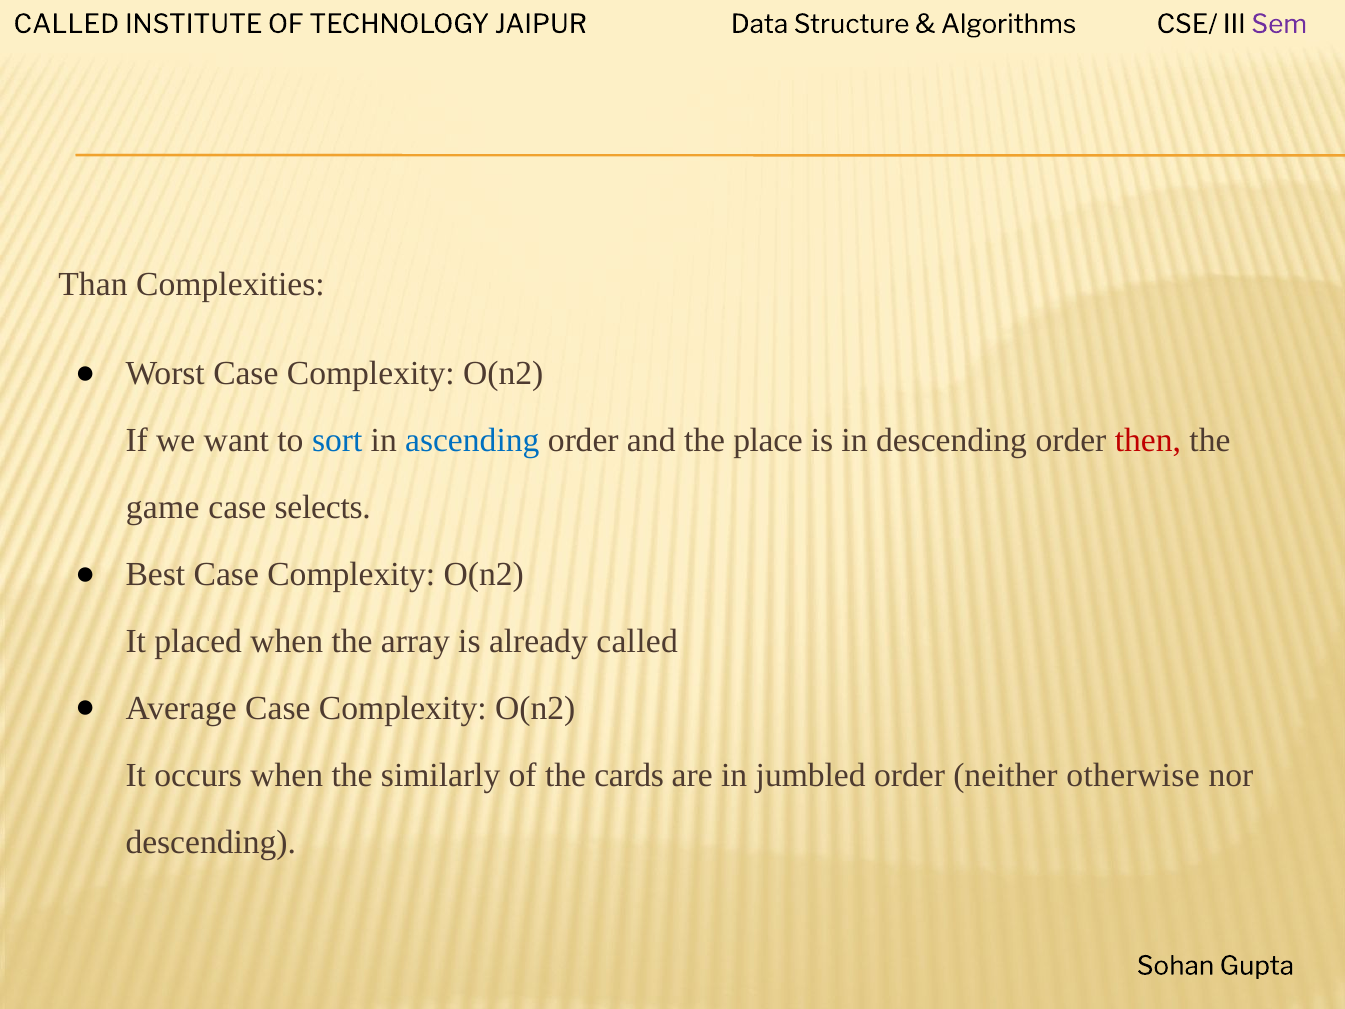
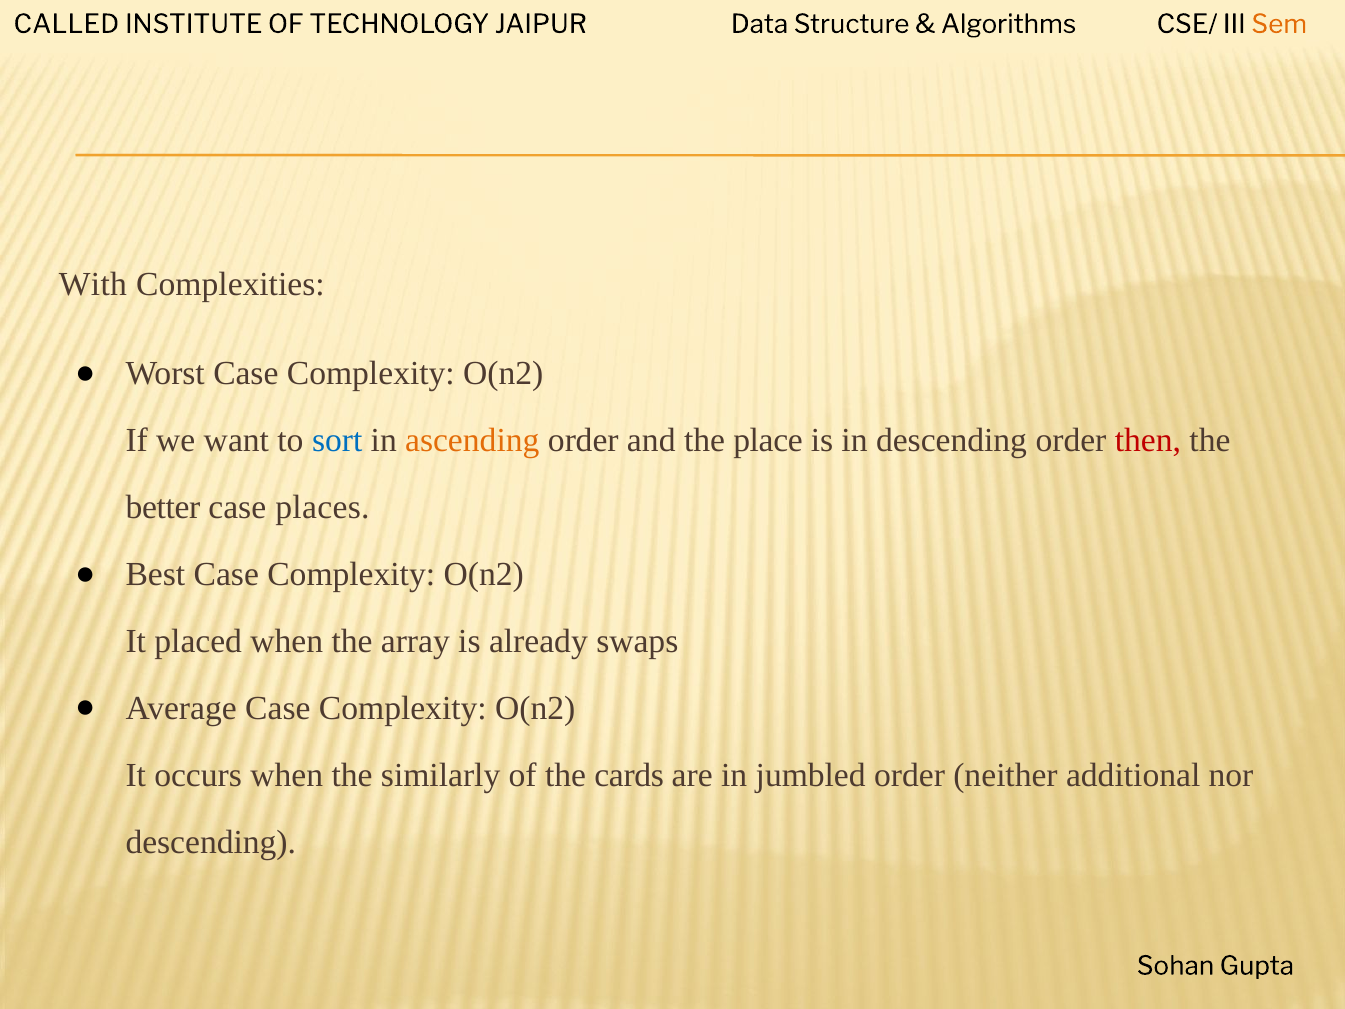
Sem colour: purple -> orange (1279, 24)
Than: Than -> With (93, 284)
ascending colour: blue -> orange (472, 441)
game: game -> better (163, 508)
selects: selects -> places (322, 508)
already called: called -> swaps (637, 641)
otherwise: otherwise -> additional (1133, 775)
